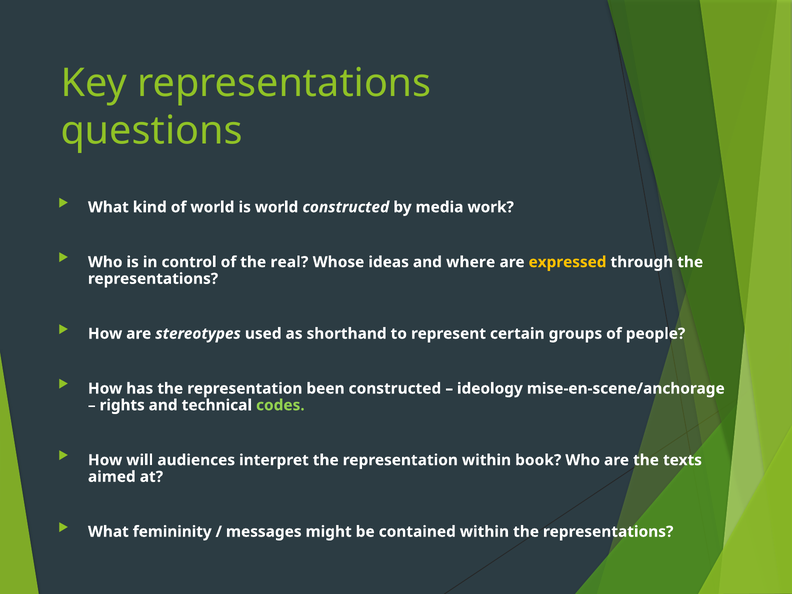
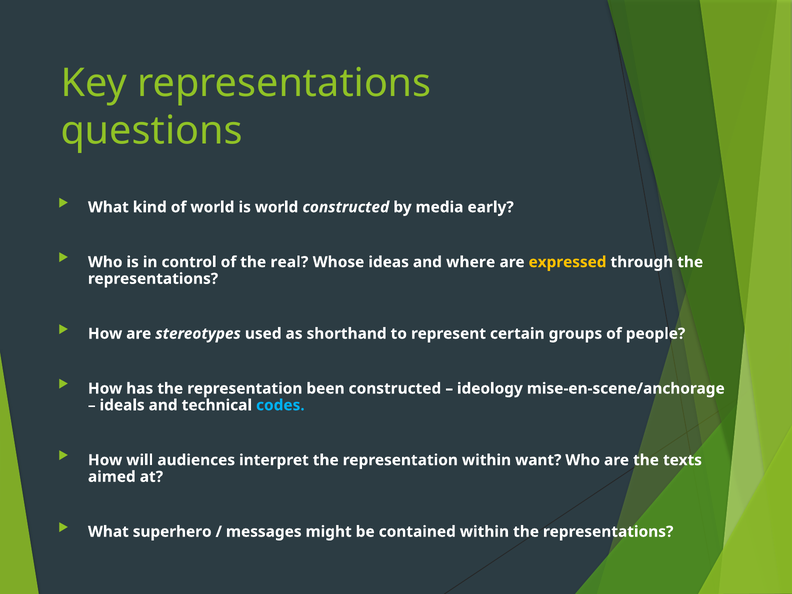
work: work -> early (491, 207)
rights: rights -> ideals (122, 405)
codes colour: light green -> light blue (280, 405)
book: book -> want (538, 460)
femininity: femininity -> superhero (172, 532)
